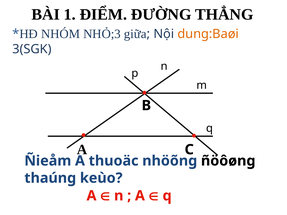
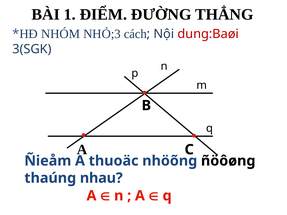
giữa: giữa -> cách (135, 34)
dung:Baøi colour: orange -> red (208, 34)
keùo: keùo -> nhau (101, 178)
